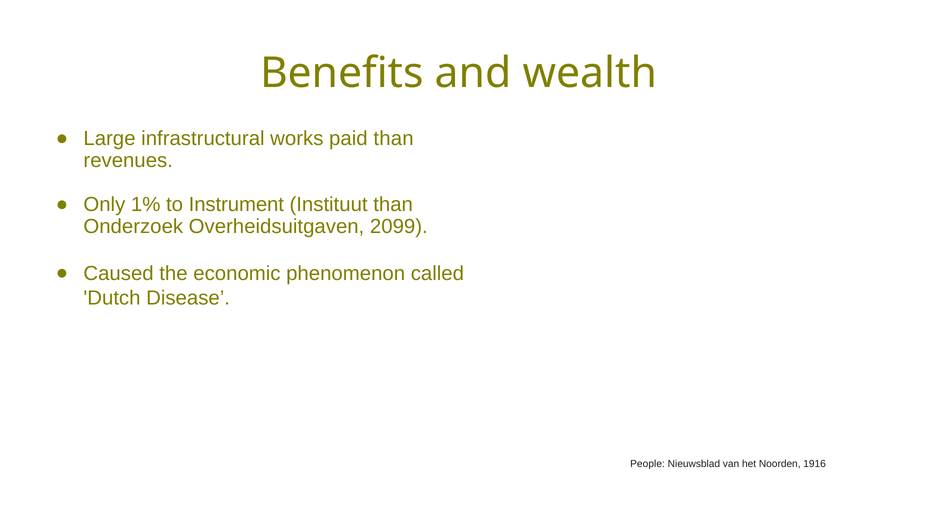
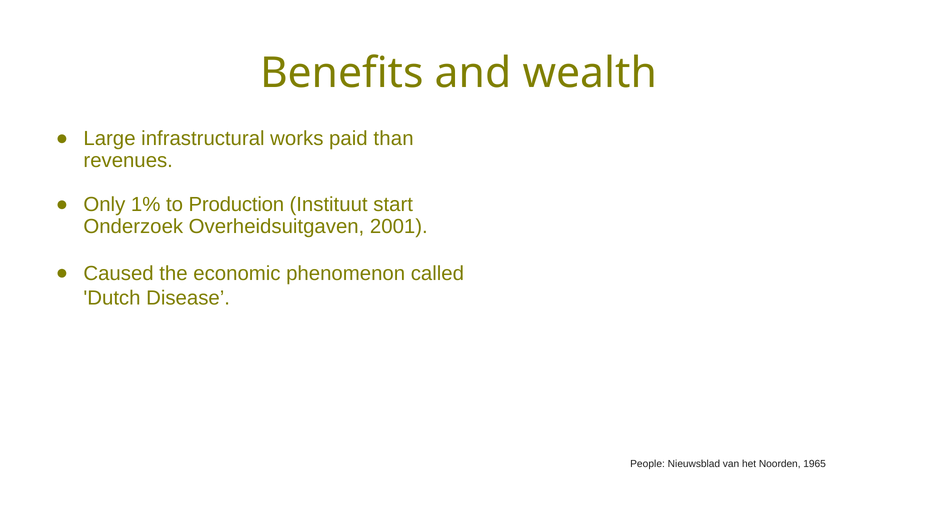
Instrument: Instrument -> Production (236, 205)
Instituut than: than -> start (393, 205)
2099: 2099 -> 2001 (399, 227)
1916: 1916 -> 1965 (815, 464)
